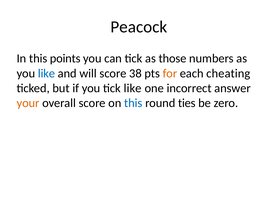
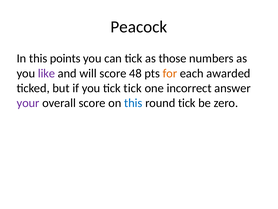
like colour: blue -> purple (46, 73)
38: 38 -> 48 (135, 73)
cheating: cheating -> awarded (228, 73)
tick like: like -> tick (133, 88)
your colour: orange -> purple (28, 103)
round ties: ties -> tick (187, 103)
